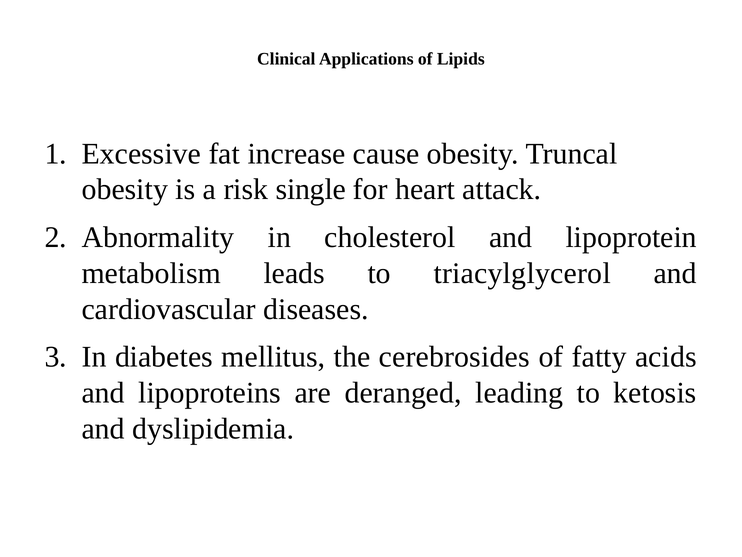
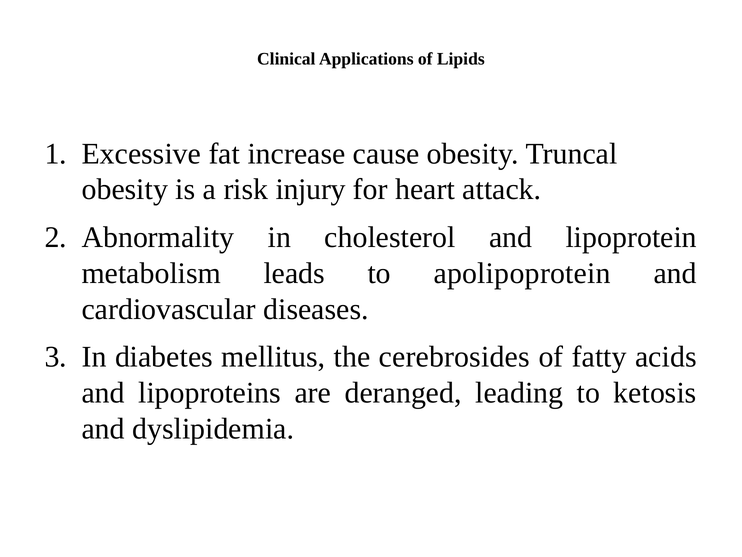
single: single -> injury (311, 189)
triacylglycerol: triacylglycerol -> apolipoprotein (522, 273)
